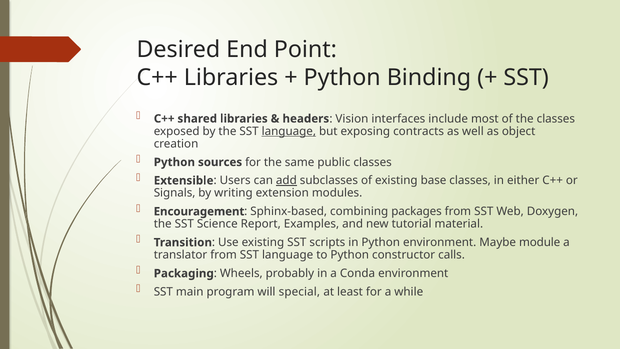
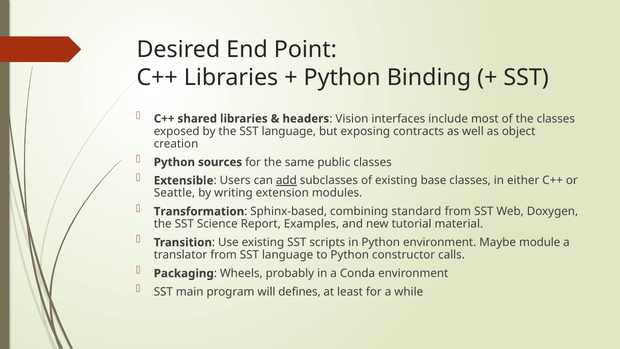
language underline: present -> none (289, 131)
Signals: Signals -> Seattle (174, 193)
Encouragement: Encouragement -> Transformation (199, 211)
packages: packages -> standard (416, 211)
special: special -> defines (299, 292)
